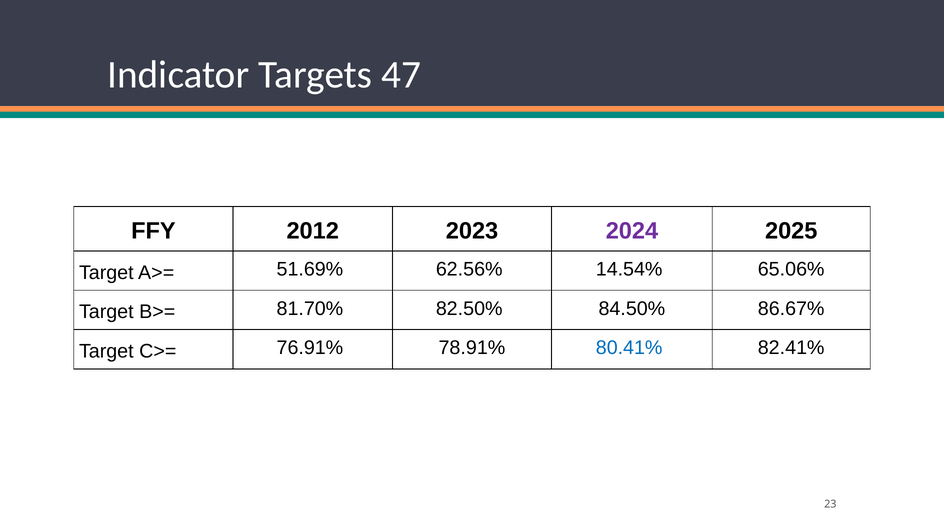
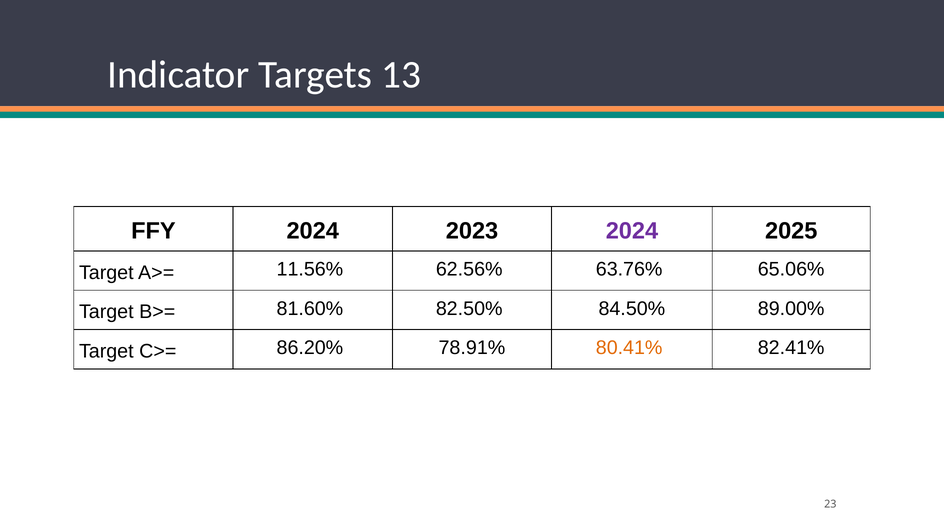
47: 47 -> 13 (401, 75)
FFY 2012: 2012 -> 2024 (313, 231)
51.69%: 51.69% -> 11.56% (310, 269)
14.54%: 14.54% -> 63.76% (629, 269)
81.70%: 81.70% -> 81.60% (310, 309)
86.67%: 86.67% -> 89.00% (791, 309)
76.91%: 76.91% -> 86.20% (310, 348)
80.41% colour: blue -> orange (629, 348)
